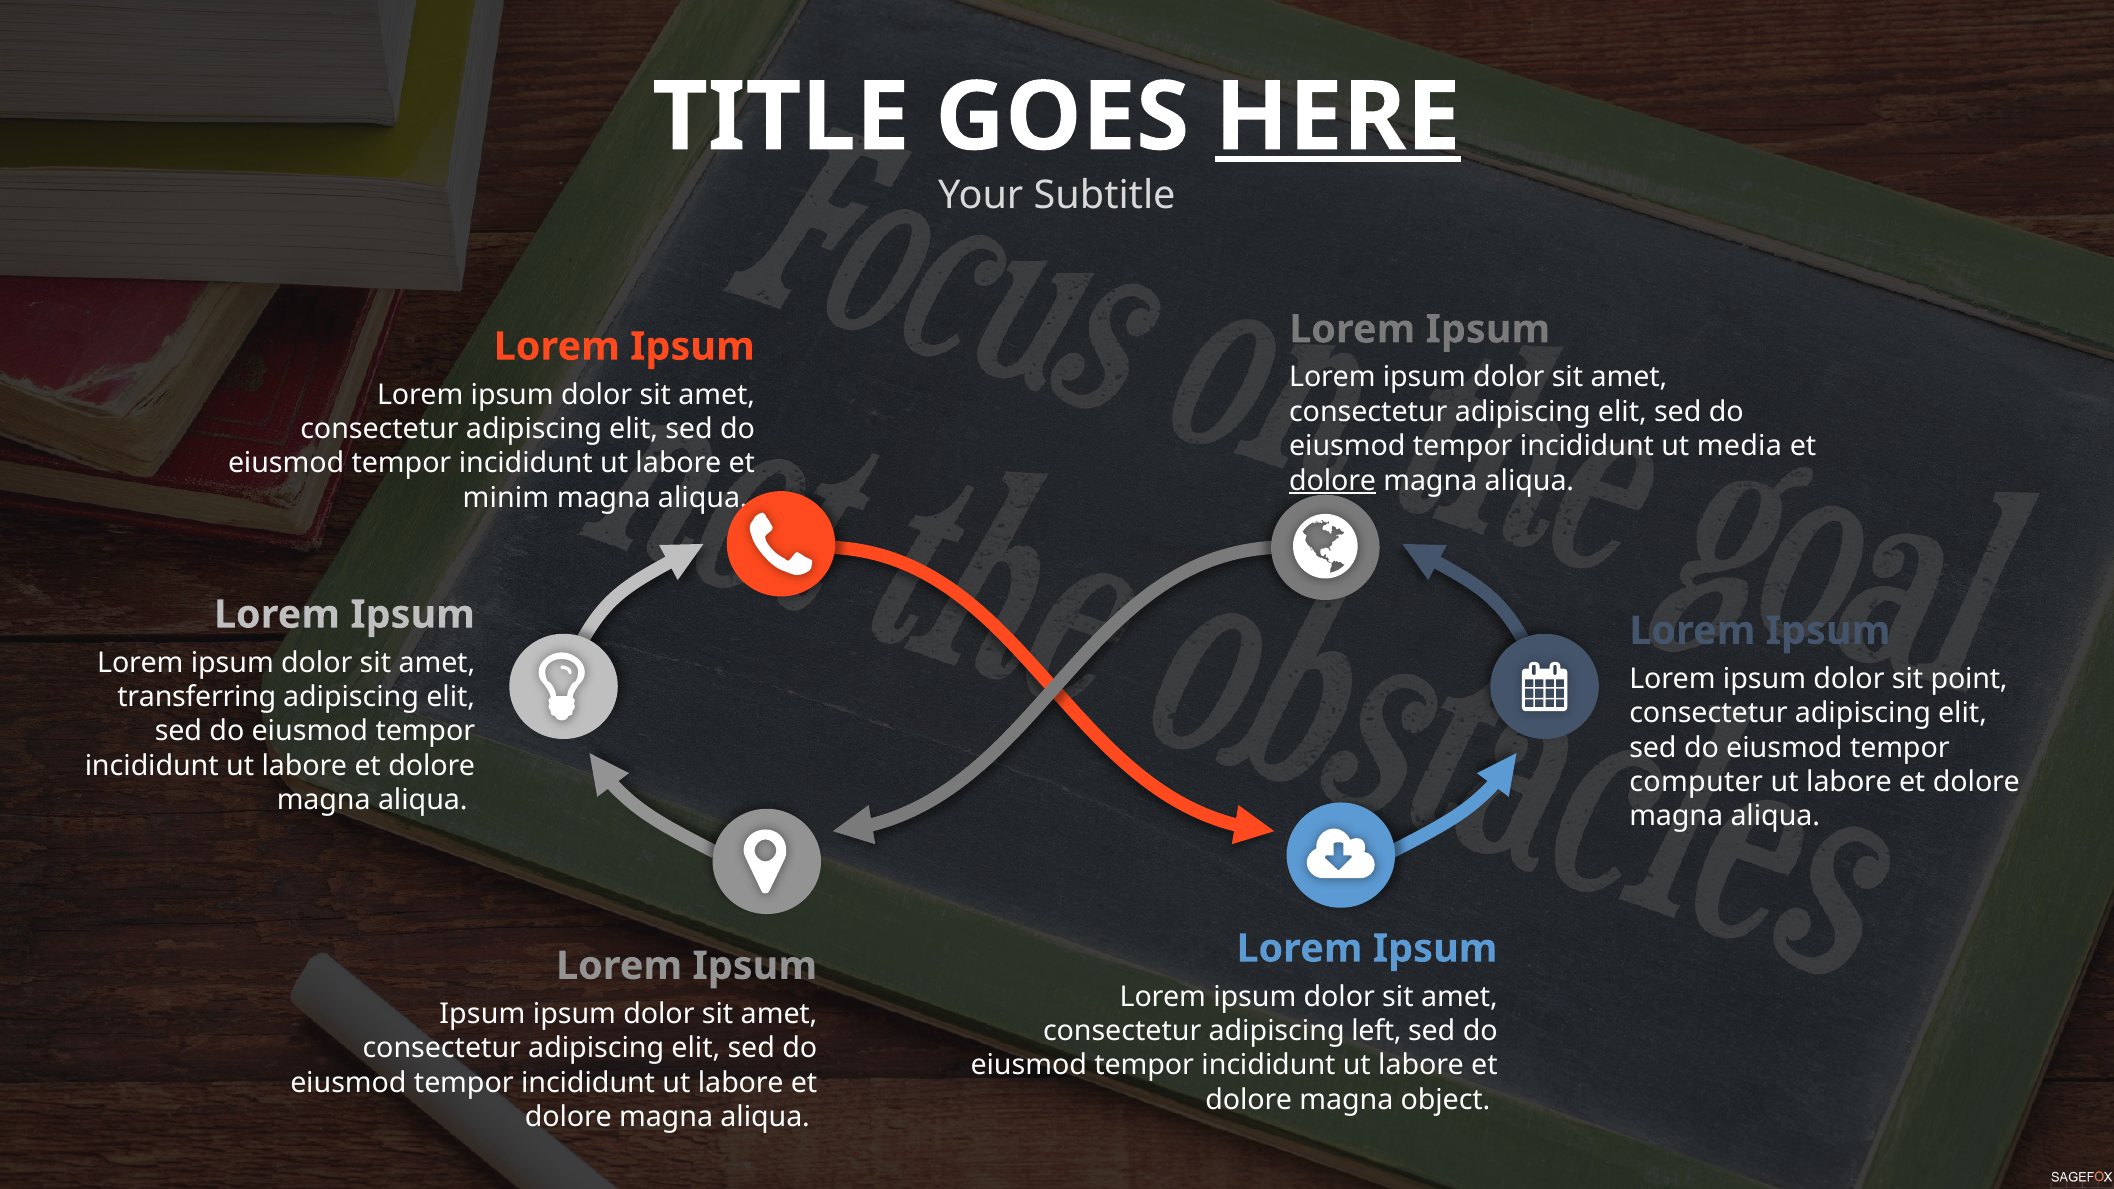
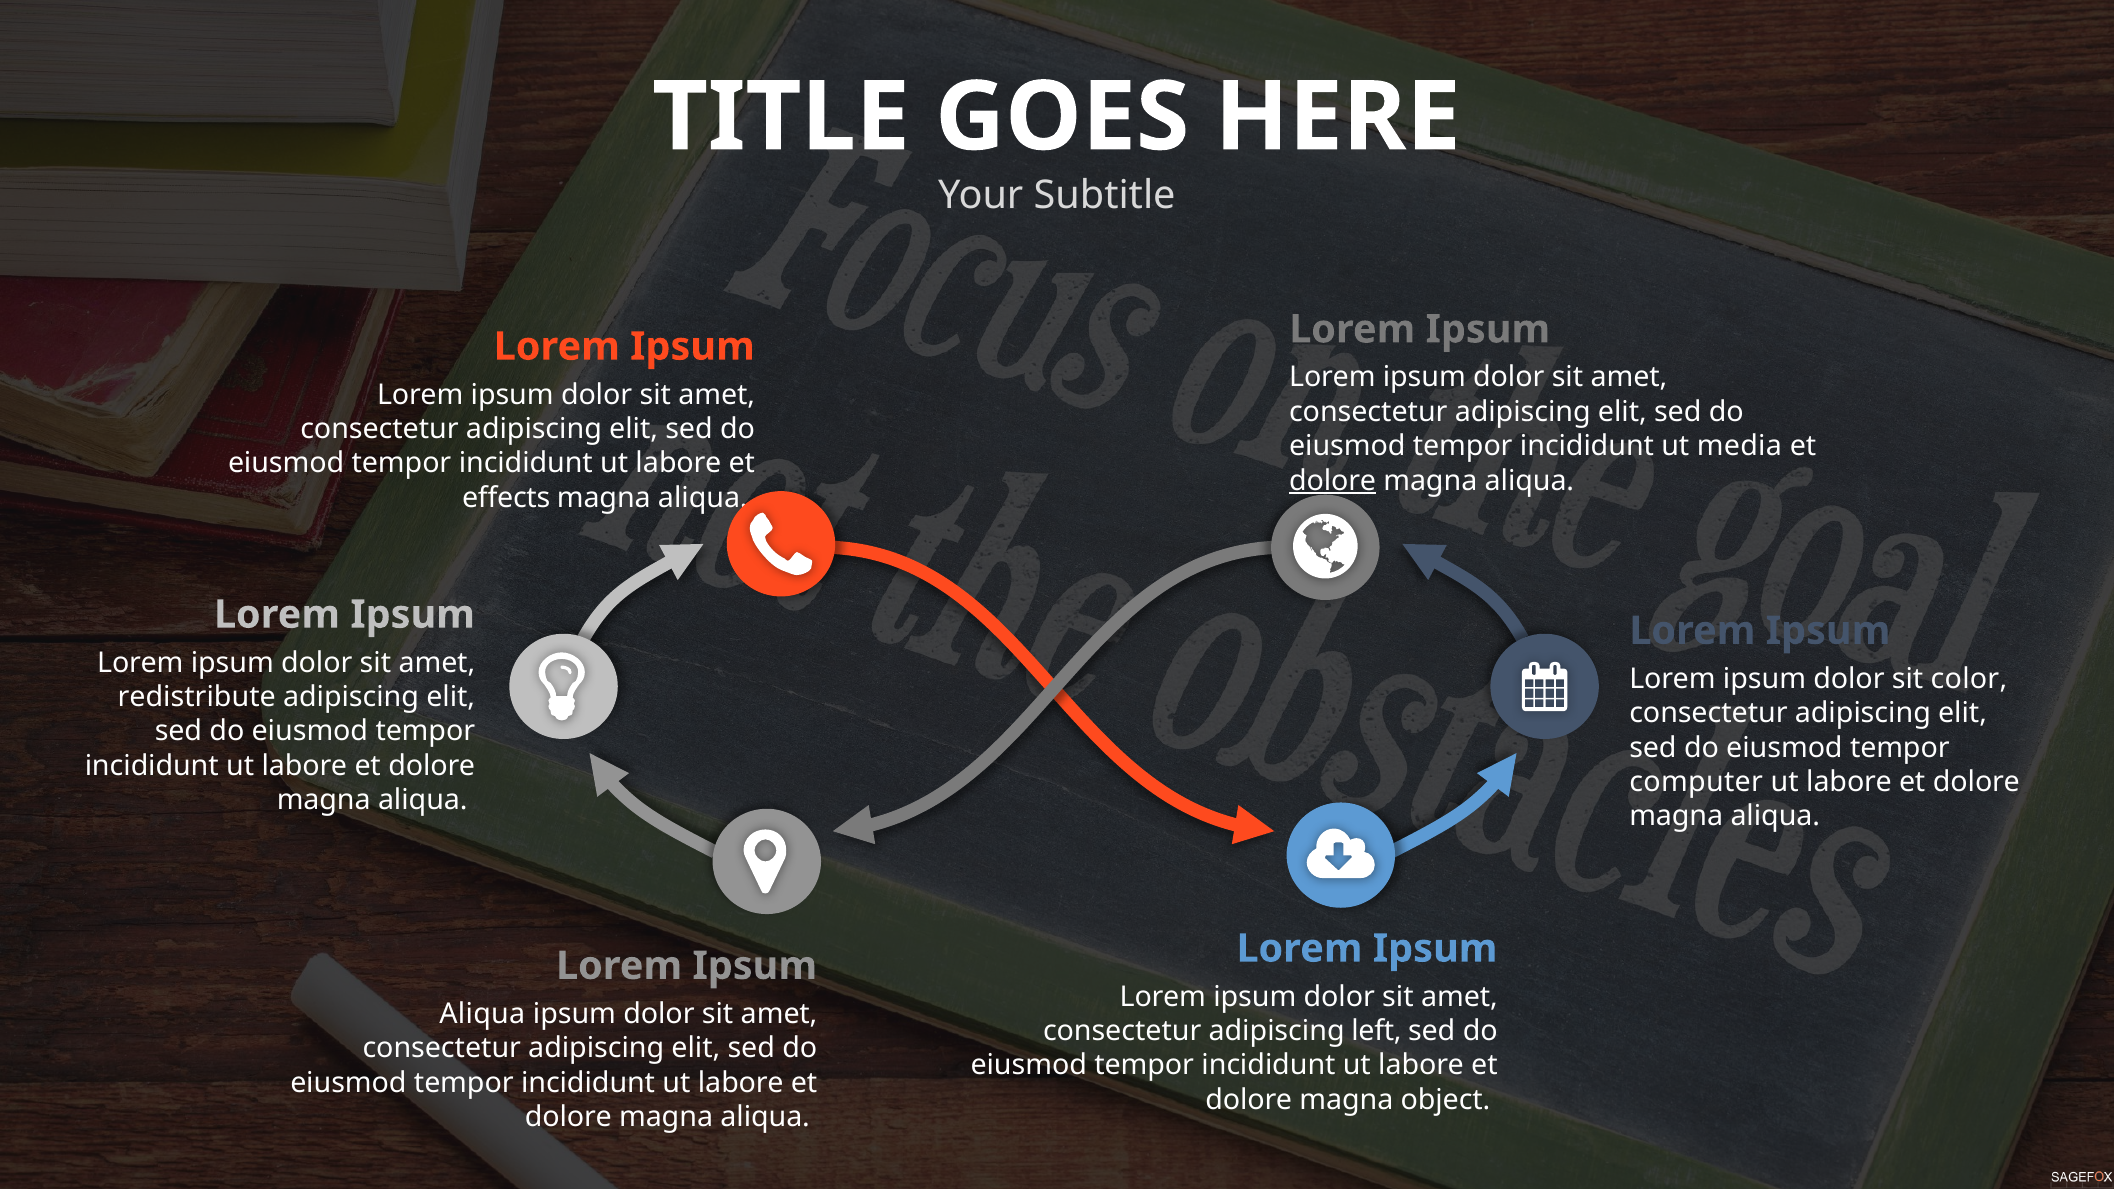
HERE underline: present -> none (1338, 117)
minim: minim -> effects (506, 498)
point: point -> color (1969, 679)
transferring: transferring -> redistribute (197, 697)
Ipsum: Ipsum -> Aliqua (482, 1014)
